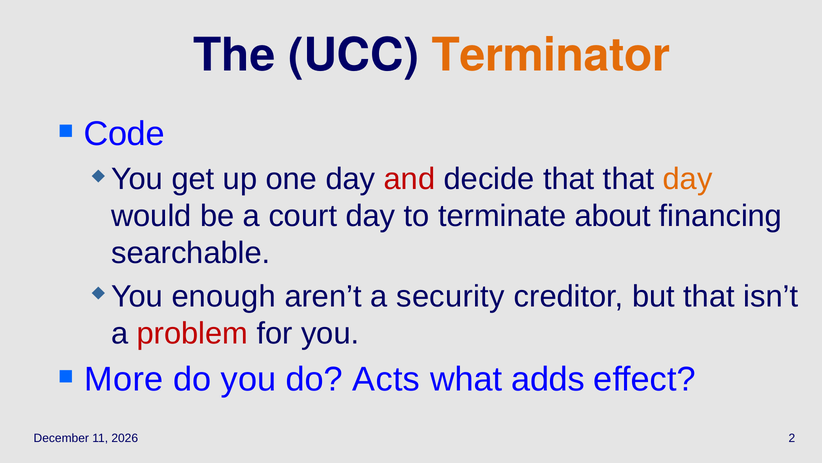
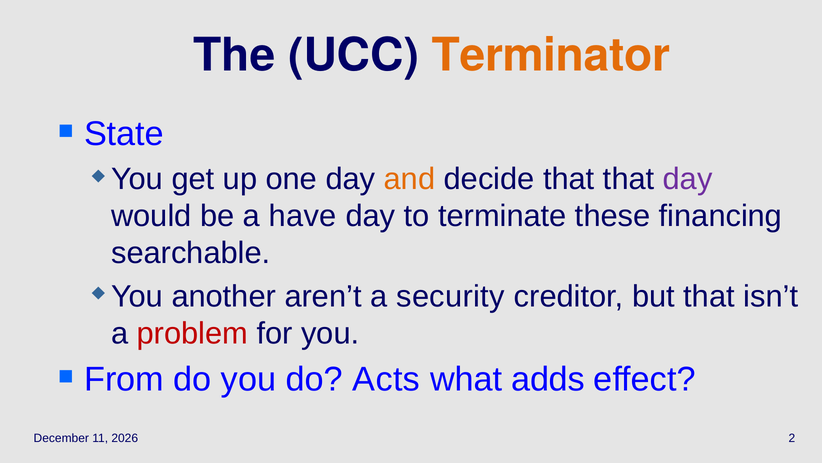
Code: Code -> State (124, 134)
and colour: red -> orange (410, 179)
day colour: orange -> purple (688, 179)
court: court -> have (303, 216)
about: about -> these (613, 216)
enough: enough -> another (224, 296)
More: More -> From (124, 379)
